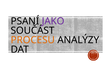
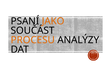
JAKO colour: purple -> orange (53, 21)
